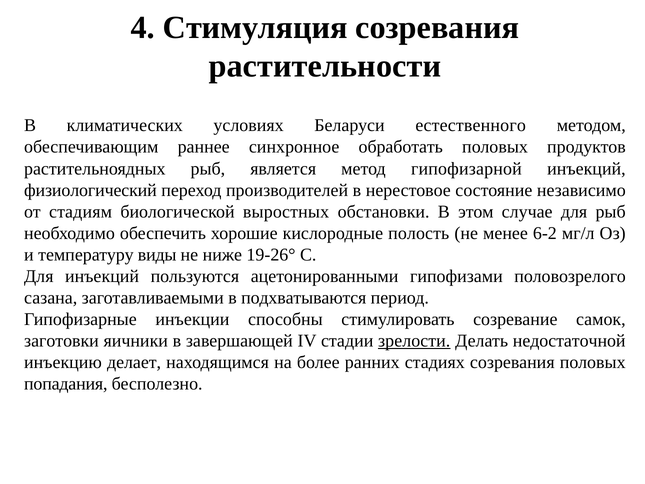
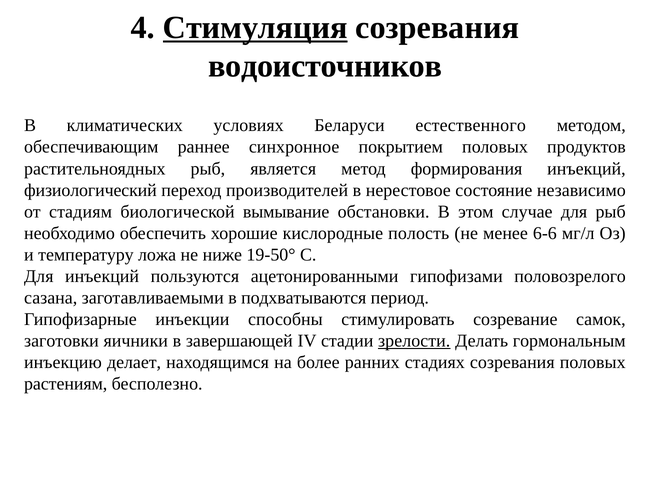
Стимуляция underline: none -> present (255, 28)
растительности: растительности -> водоисточников (325, 66)
обработать: обработать -> покрытием (401, 147)
гипофизарной: гипофизарной -> формирования (467, 169)
выростных: выростных -> вымывание (286, 212)
6-2: 6-2 -> 6-6 (545, 233)
виды: виды -> ложа (157, 255)
19-26°: 19-26° -> 19-50° (271, 255)
недостаточной: недостаточной -> гормональным (569, 341)
попадания: попадания -> растениям (66, 384)
